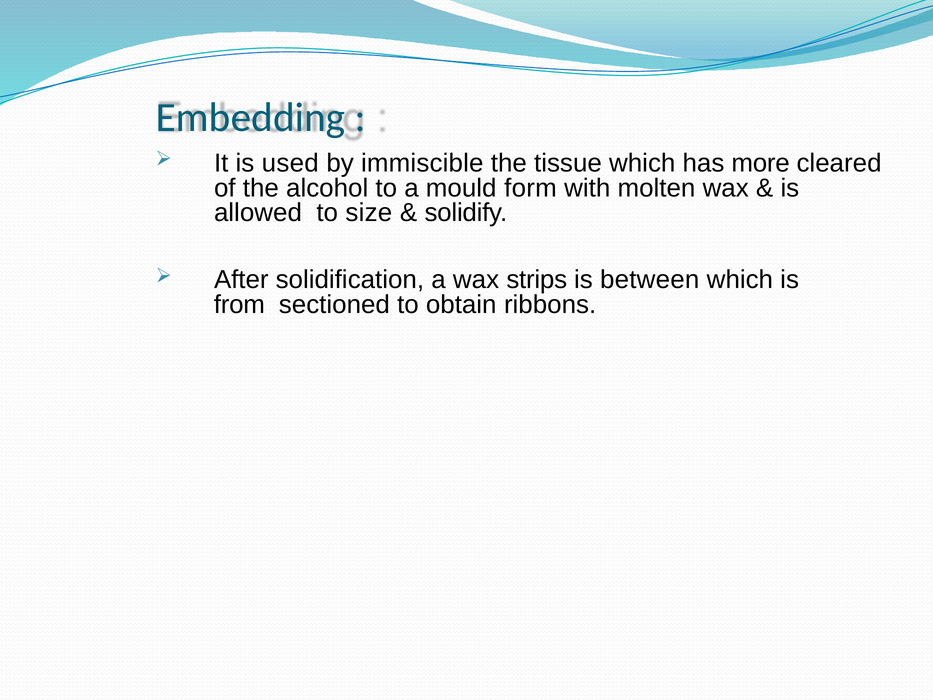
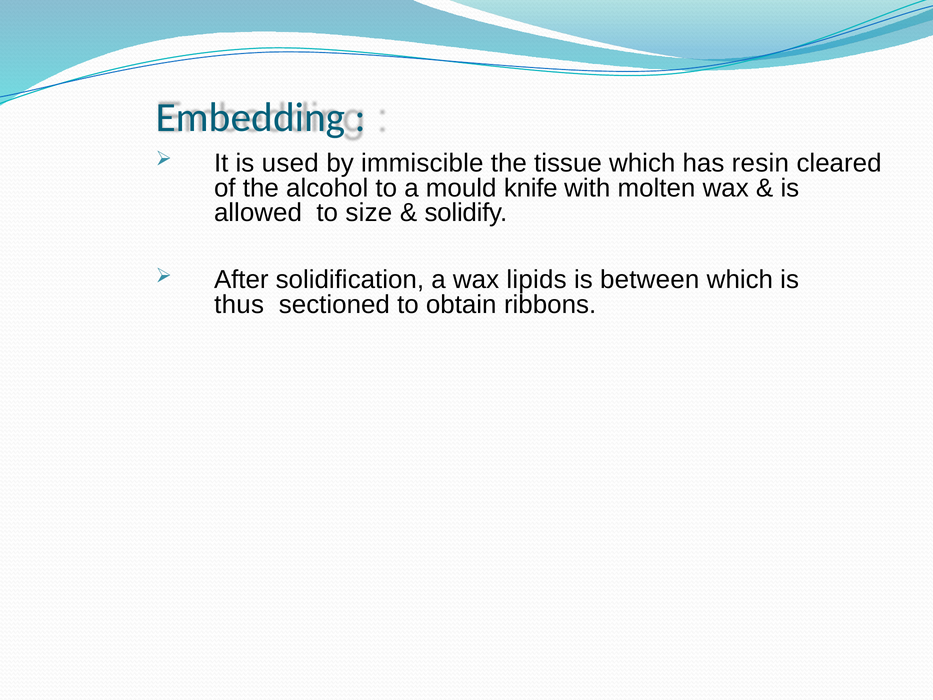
more: more -> resin (760, 163)
form: form -> knife (531, 188)
strips: strips -> lipids (537, 280)
from: from -> thus (239, 304)
